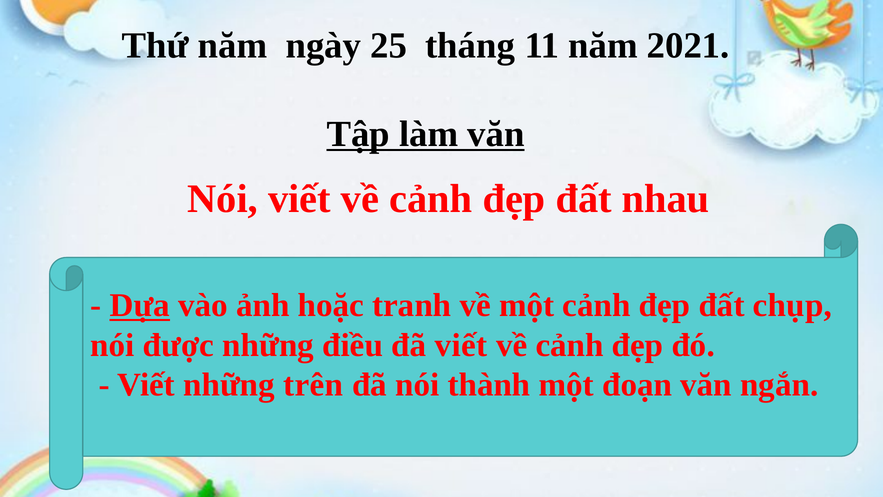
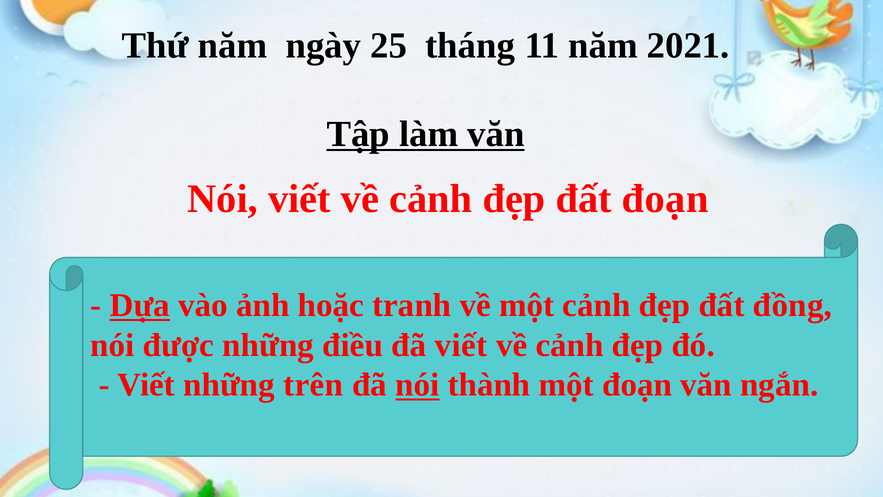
đất nhau: nhau -> đoạn (665, 199)
chụp: chụp -> đồng (792, 305)
nói underline: none -> present (417, 385)
